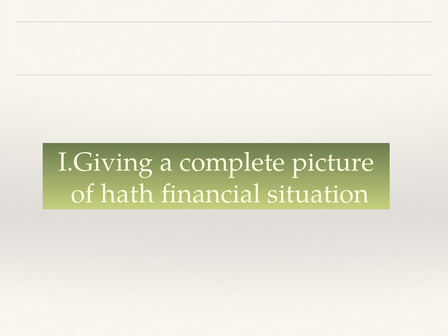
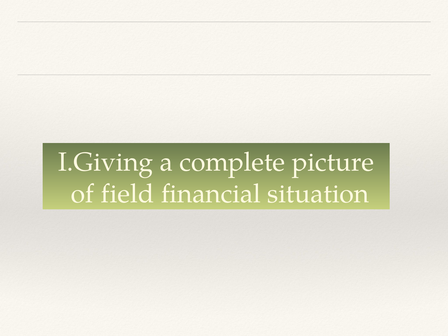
hath: hath -> field (127, 194)
